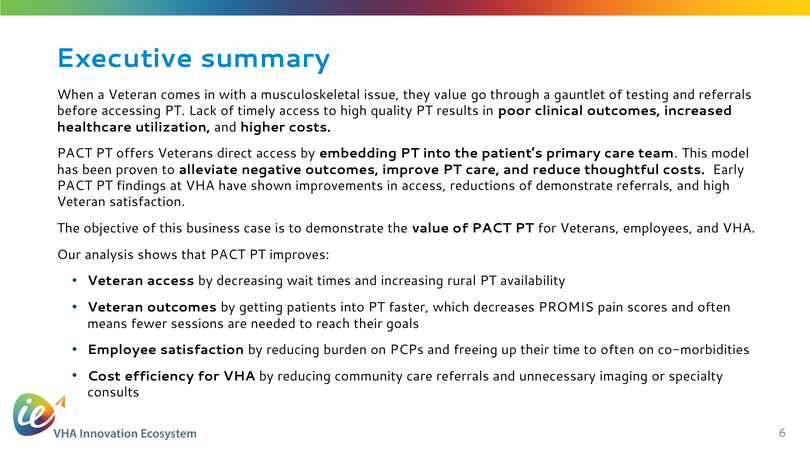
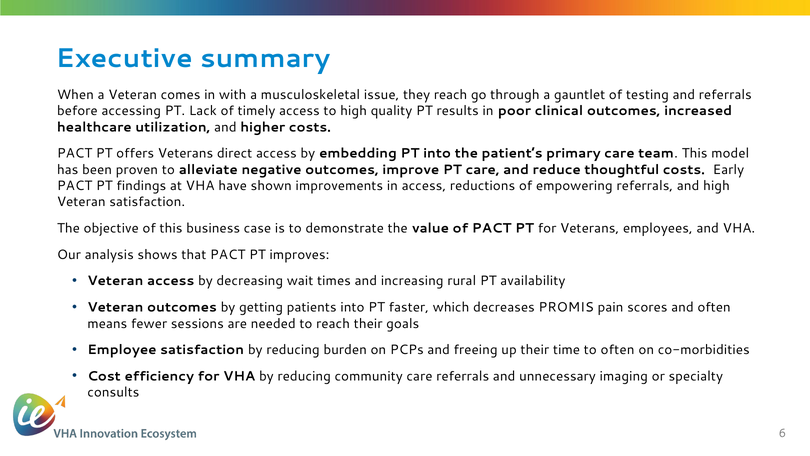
they value: value -> reach (451, 95)
of demonstrate: demonstrate -> empowering (574, 186)
